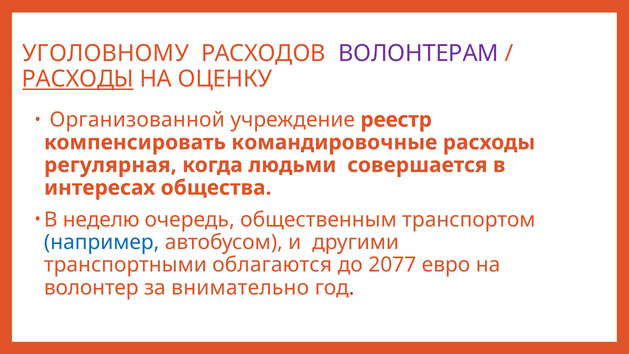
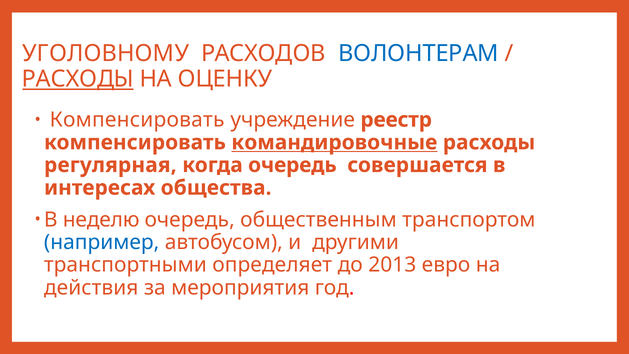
ВОЛОНТЕРАМ colour: purple -> blue (418, 54)
Организованной: Организованной -> Компенсировать (137, 120)
командировочные underline: none -> present (334, 142)
когда людьми: людьми -> очередь (292, 165)
облагаются: облагаются -> определяет (272, 265)
2077: 2077 -> 2013 (392, 265)
волонтер: волонтер -> действия (91, 287)
внимательно: внимательно -> мероприятия (240, 287)
